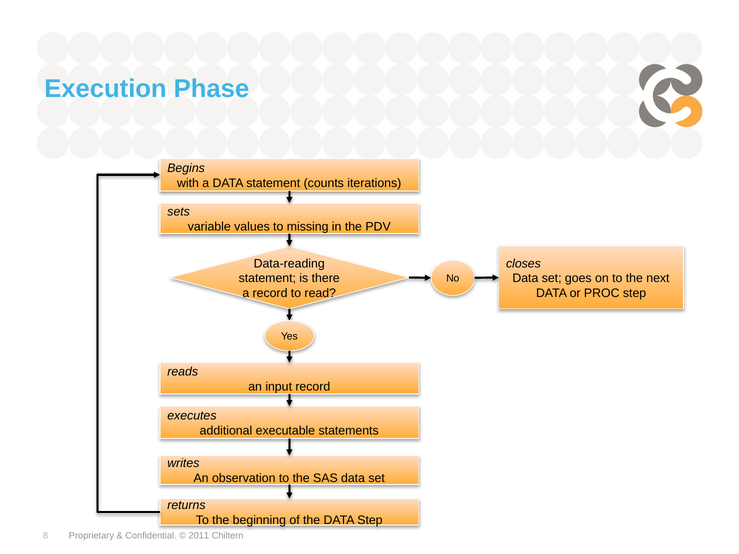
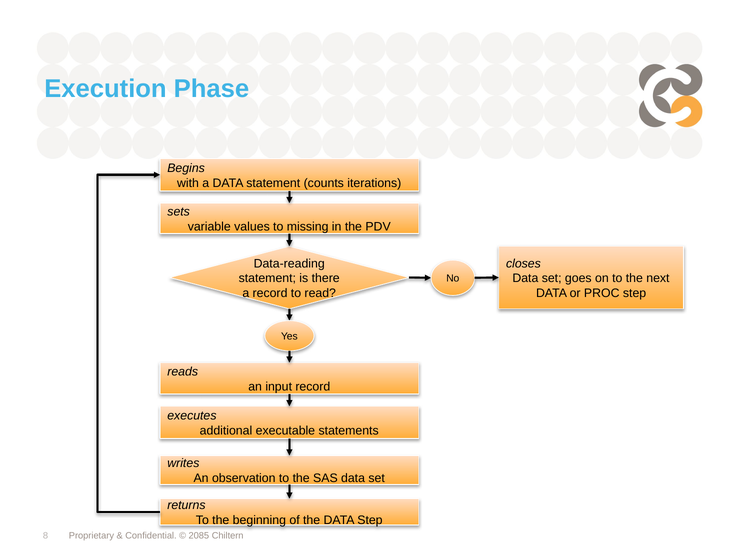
2011: 2011 -> 2085 (199, 536)
